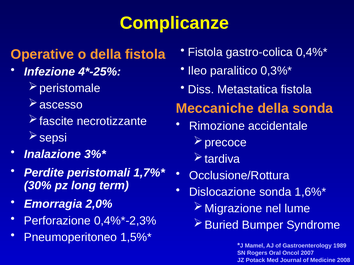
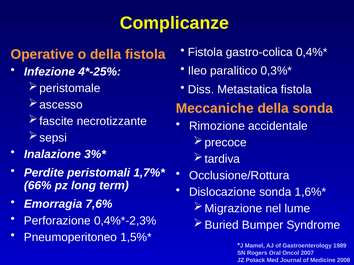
30%: 30% -> 66% (38, 186)
2,0%: 2,0% -> 7,6% (99, 204)
